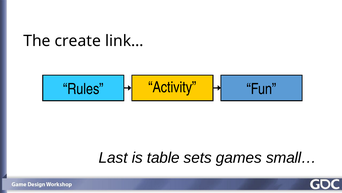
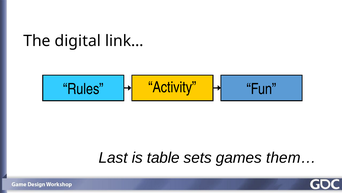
create: create -> digital (78, 41)
small…: small… -> them… (291, 157)
